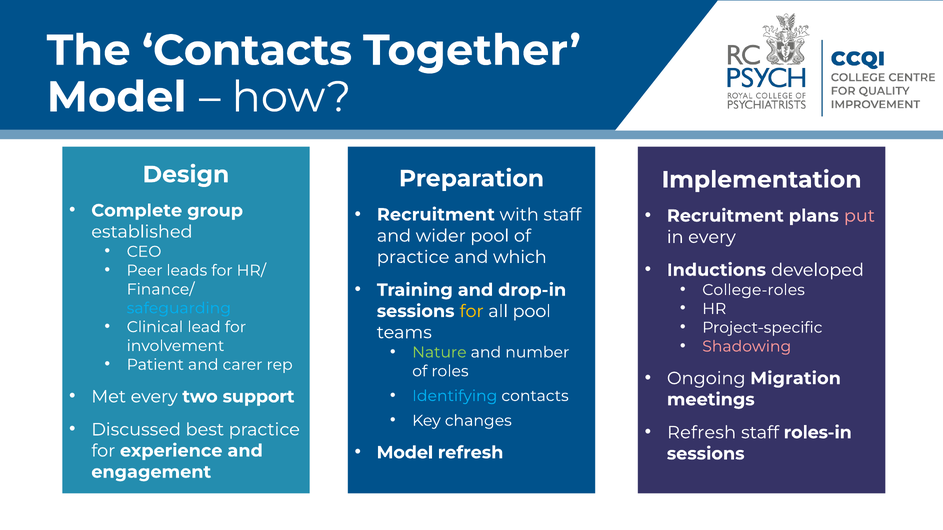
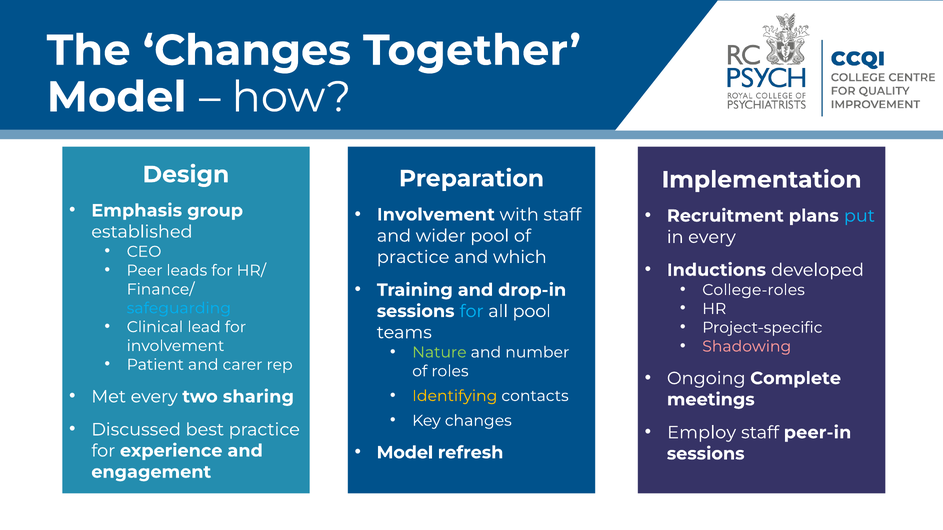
The Contacts: Contacts -> Changes (247, 51)
Complete: Complete -> Emphasis (137, 211)
Recruitment: Recruitment -> Involvement (436, 215)
put colour: pink -> light blue (859, 216)
for colour: yellow -> light blue (472, 311)
Migration: Migration -> Complete (796, 379)
support: support -> sharing (258, 397)
Identifying colour: light blue -> yellow (455, 396)
Refresh: Refresh -> Employ (702, 433)
roles-in: roles-in -> peer-in (818, 433)
